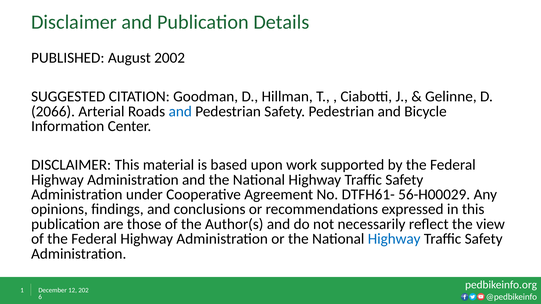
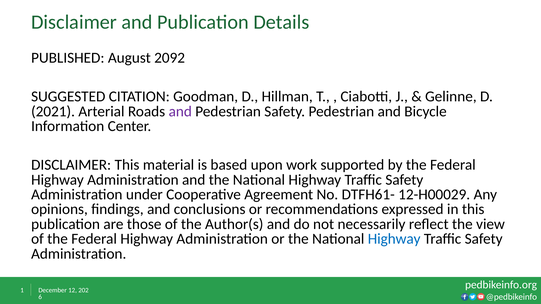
2002: 2002 -> 2092 (170, 58)
2066: 2066 -> 2021 (53, 111)
and colour: blue -> purple (180, 111)
56-H00029: 56-H00029 -> 12-H00029 (434, 195)
